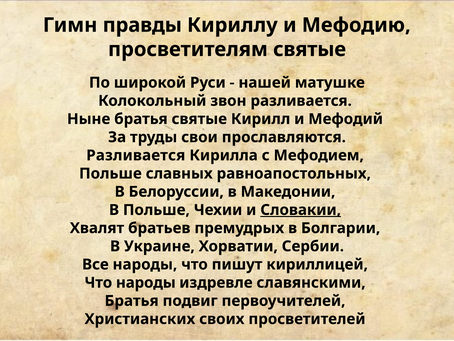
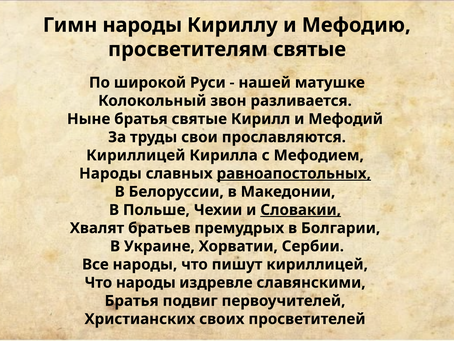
Гимн правды: правды -> народы (142, 25)
Разливается: Разливается -> Кириллицей (136, 155)
Польше: Польше -> Народы (110, 173)
равноапостольных underline: none -> present (294, 173)
